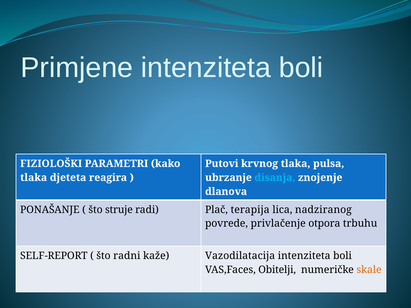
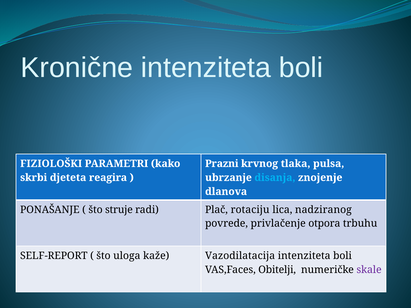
Primjene: Primjene -> Kronične (77, 68)
Putovi: Putovi -> Prazni (222, 164)
tlaka: tlaka -> skrbi (34, 178)
terapija: terapija -> rotaciju (250, 210)
radni: radni -> uloga (127, 256)
skale colour: orange -> purple (369, 270)
